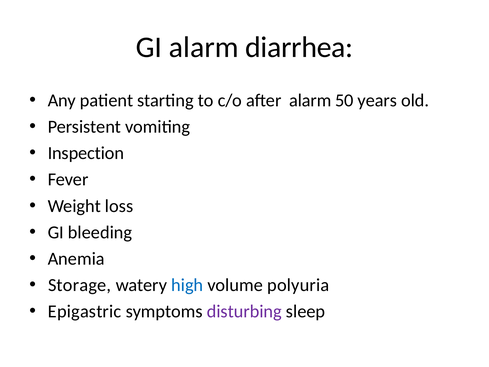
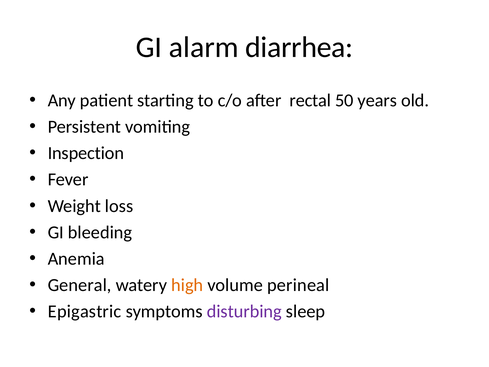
after alarm: alarm -> rectal (310, 100)
Storage: Storage -> General (80, 285)
high colour: blue -> orange (187, 285)
polyuria: polyuria -> perineal (298, 285)
